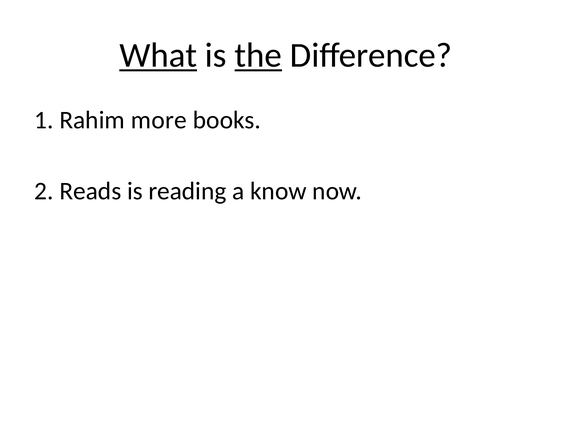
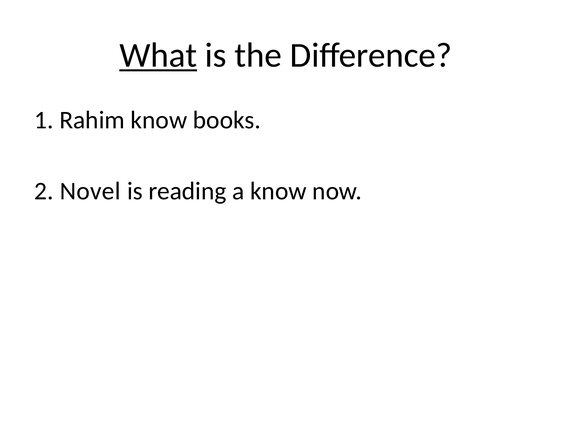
the underline: present -> none (258, 55)
Rahim more: more -> know (159, 120)
Reads: Reads -> Novel (90, 191)
